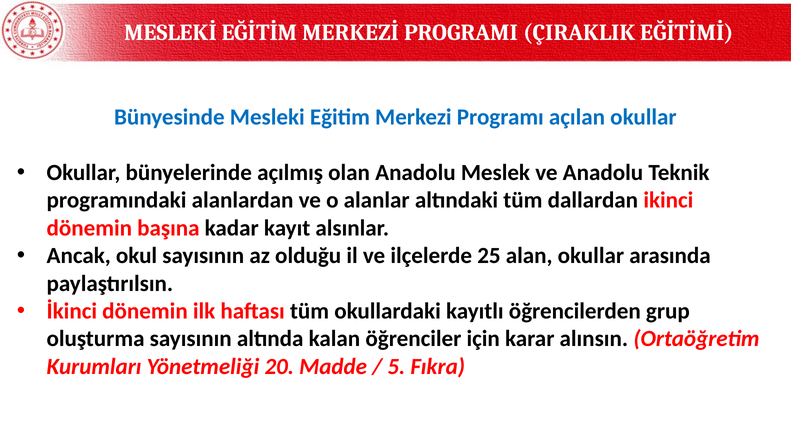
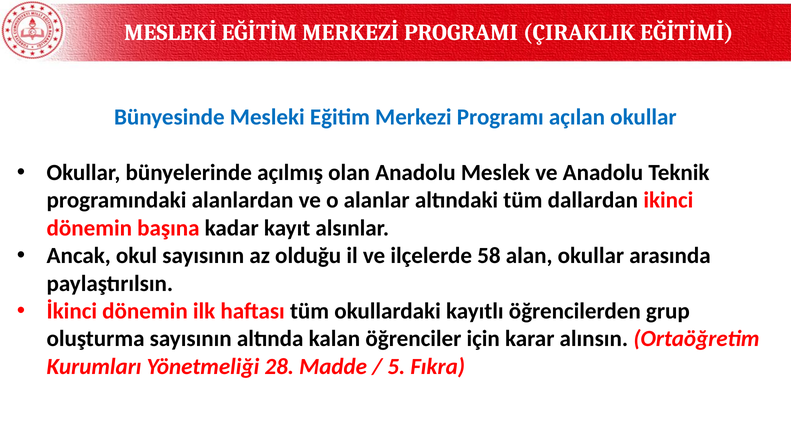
25: 25 -> 58 (489, 256)
20: 20 -> 28 (279, 367)
